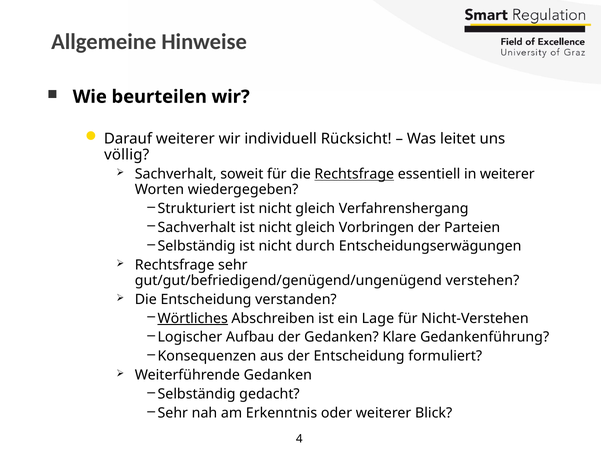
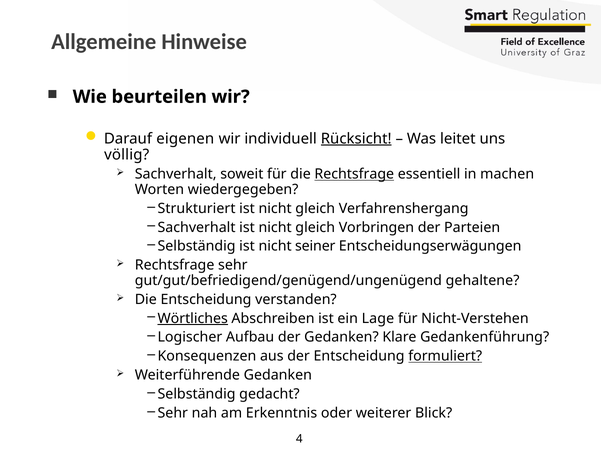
Darauf weiterer: weiterer -> eigenen (185, 138)
Rücksicht underline: none -> present (356, 138)
in weiterer: weiterer -> machen (507, 174)
durch: durch -> seiner (315, 246)
verstehen: verstehen -> gehaltene (483, 280)
formuliert underline: none -> present (445, 356)
